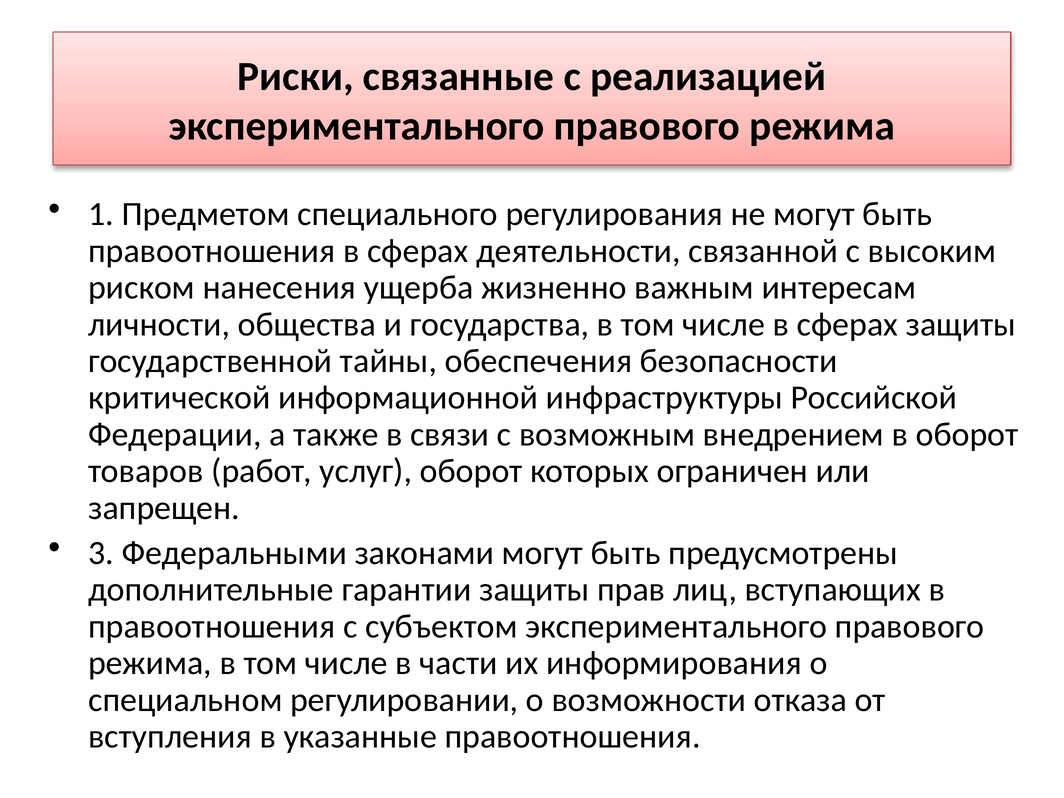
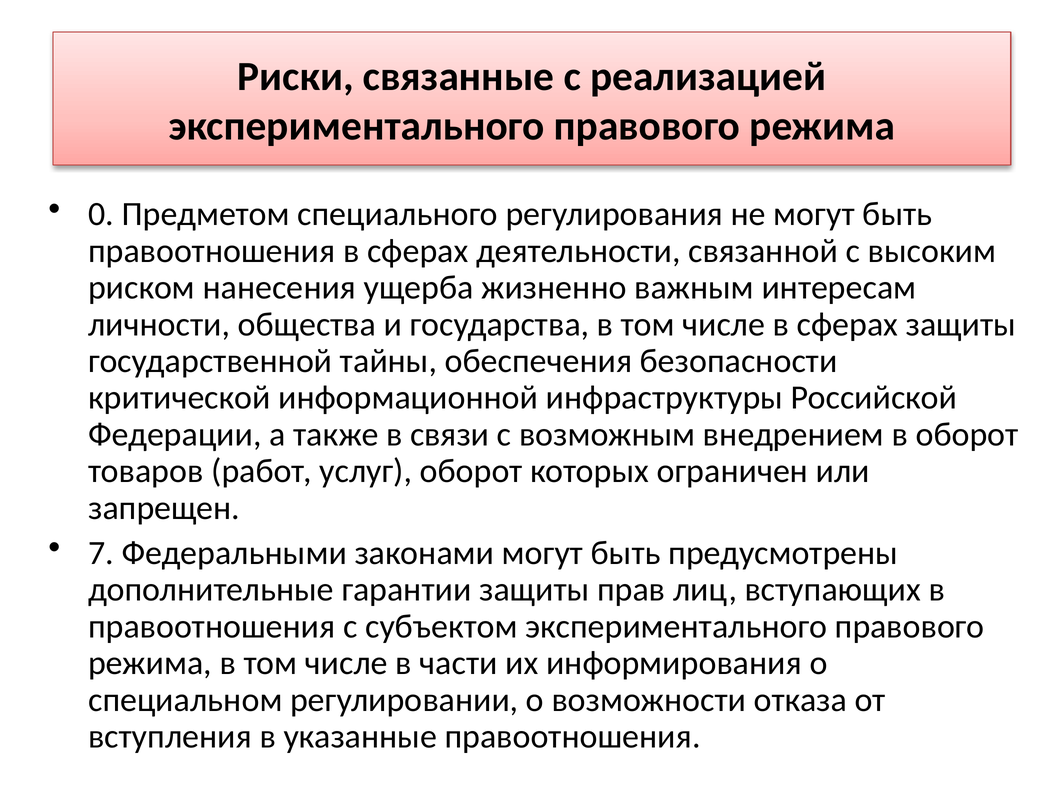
1: 1 -> 0 (101, 214)
3: 3 -> 7 (101, 553)
